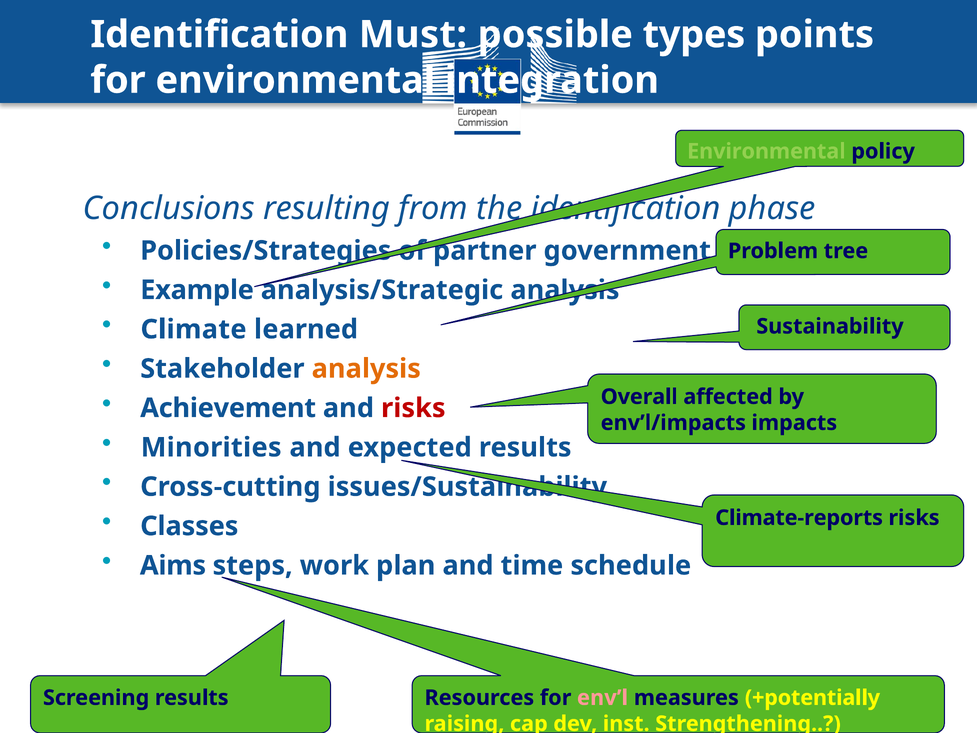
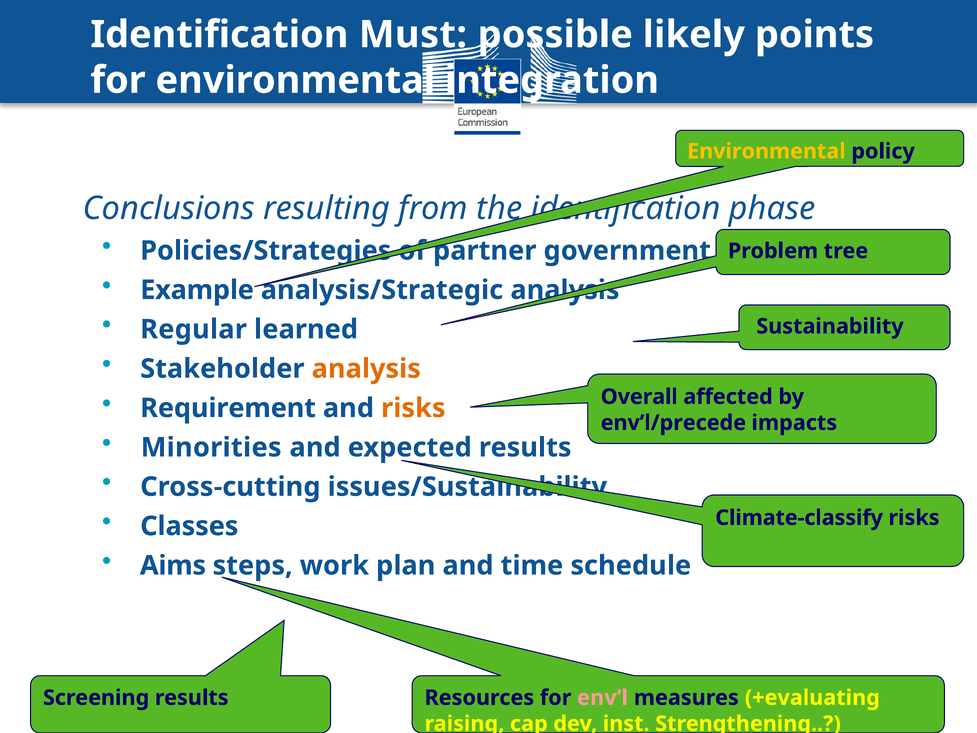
types: types -> likely (694, 35)
Environmental colour: light green -> yellow (766, 151)
Climate: Climate -> Regular (194, 329)
Achievement: Achievement -> Requirement (228, 408)
risks colour: red -> orange (413, 408)
env’l/impacts: env’l/impacts -> env’l/precede (673, 423)
Climate-reports: Climate-reports -> Climate-classify (799, 518)
+potentially: +potentially -> +evaluating (812, 698)
